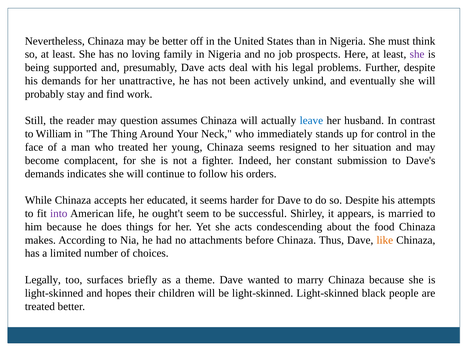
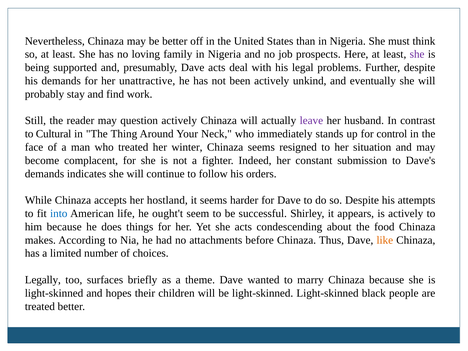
question assumes: assumes -> actively (179, 121)
leave colour: blue -> purple (311, 121)
William: William -> Cultural (54, 134)
young: young -> winter (187, 147)
educated: educated -> hostland (167, 200)
into colour: purple -> blue (59, 214)
is married: married -> actively (406, 214)
